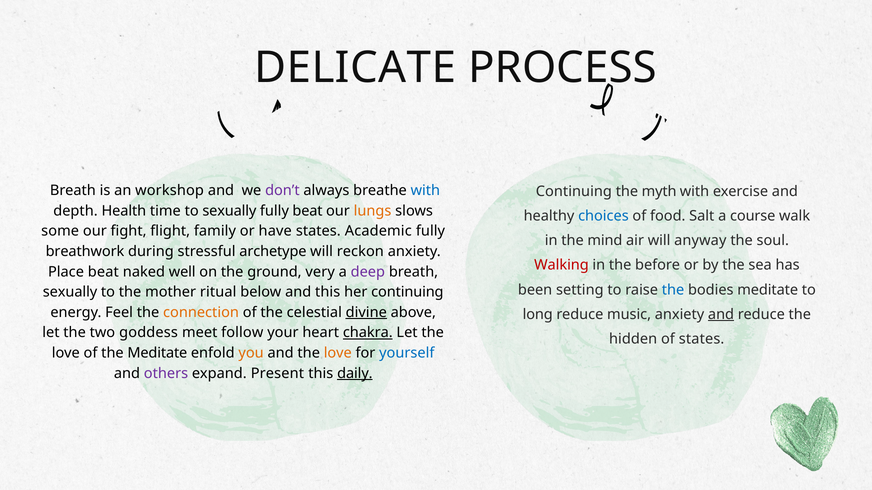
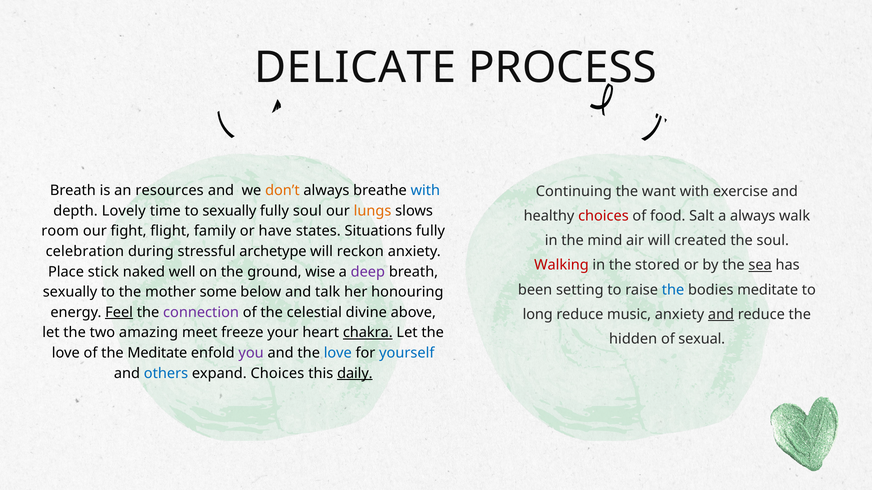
workshop: workshop -> resources (170, 191)
don’t colour: purple -> orange (282, 191)
myth: myth -> want (659, 192)
Health: Health -> Lovely (124, 211)
fully beat: beat -> soul (307, 211)
choices colour: blue -> red (603, 216)
a course: course -> always (753, 216)
some: some -> room (60, 231)
Academic: Academic -> Situations (378, 231)
anyway: anyway -> created (700, 241)
breathwork: breathwork -> celebration (85, 252)
before: before -> stored (658, 265)
sea underline: none -> present (760, 265)
Place beat: beat -> stick (103, 272)
very: very -> wise (320, 272)
ritual: ritual -> some (218, 292)
and this: this -> talk (328, 292)
her continuing: continuing -> honouring (407, 292)
Feel underline: none -> present (119, 313)
connection colour: orange -> purple (201, 313)
divine underline: present -> none (366, 313)
goddess: goddess -> amazing (149, 333)
follow: follow -> freeze (242, 333)
of states: states -> sexual (702, 339)
you colour: orange -> purple (251, 353)
love colour: orange -> blue (338, 353)
others colour: purple -> blue (166, 374)
expand Present: Present -> Choices (277, 374)
